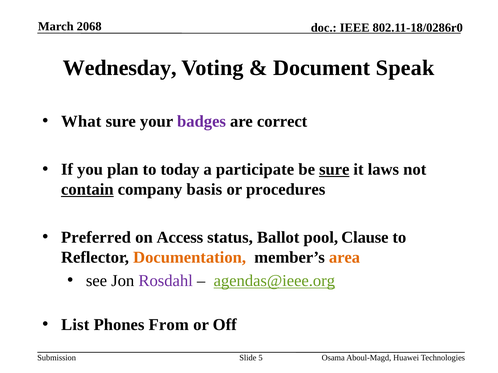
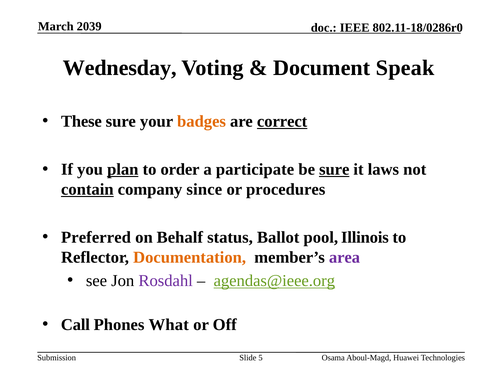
2068: 2068 -> 2039 (89, 26)
What: What -> These (81, 122)
badges colour: purple -> orange (201, 122)
correct underline: none -> present (282, 122)
plan underline: none -> present (123, 170)
today: today -> order (180, 170)
basis: basis -> since (204, 190)
Access: Access -> Behalf (180, 238)
Clause: Clause -> Illinois (365, 238)
area colour: orange -> purple (344, 258)
List: List -> Call (75, 325)
From: From -> What (169, 325)
